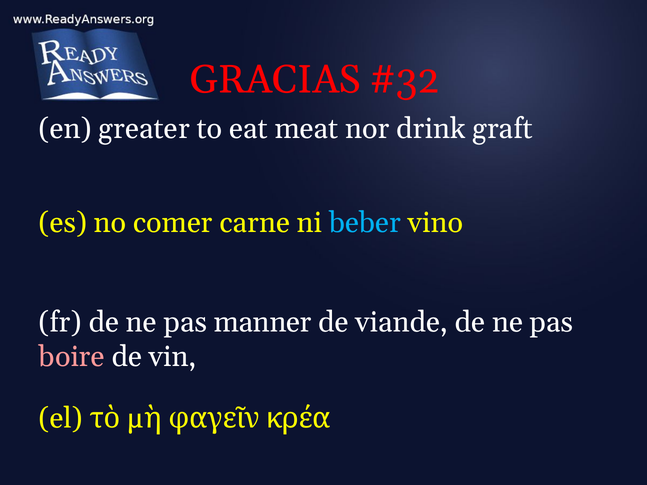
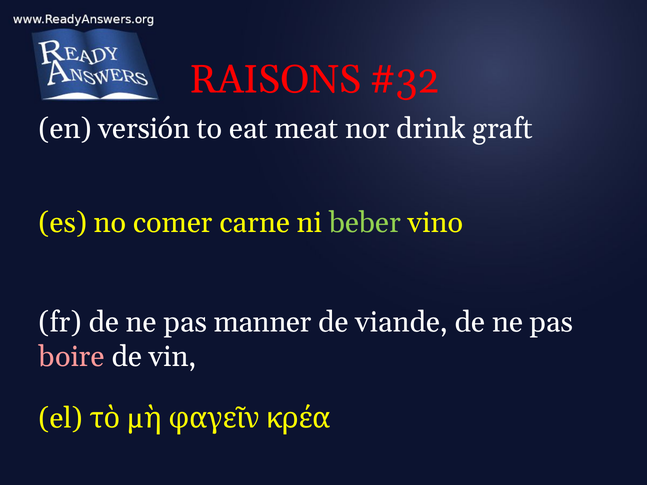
GRACIAS: GRACIAS -> RAISONS (276, 80)
greater: greater -> versión (144, 129)
beber colour: light blue -> light green (365, 223)
